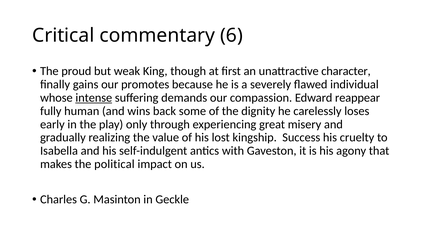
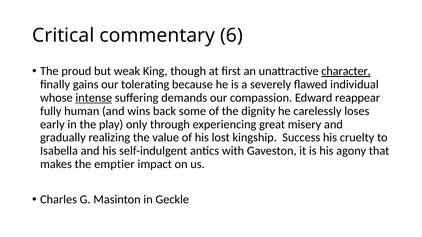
character underline: none -> present (346, 71)
promotes: promotes -> tolerating (145, 85)
political: political -> emptier (114, 164)
